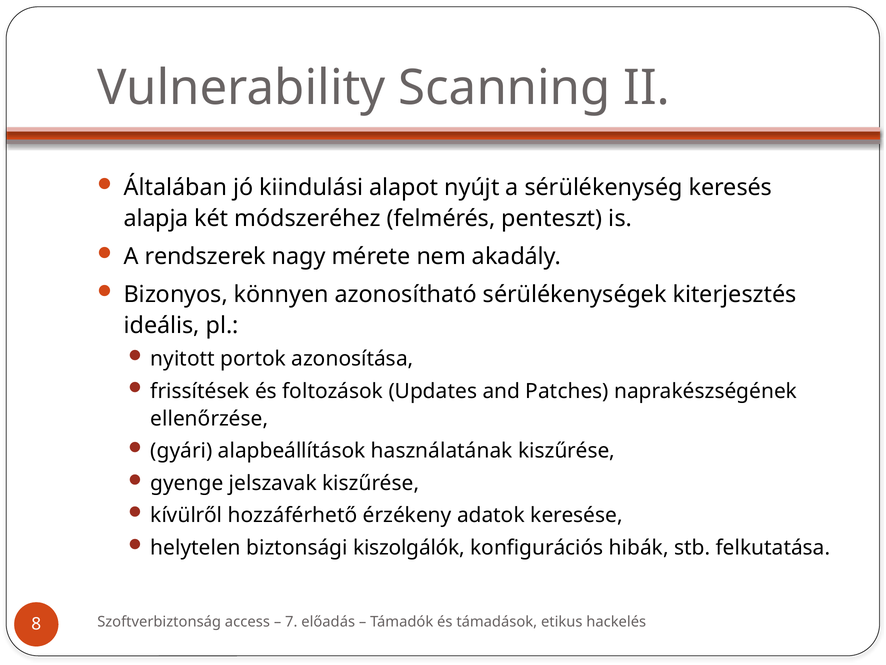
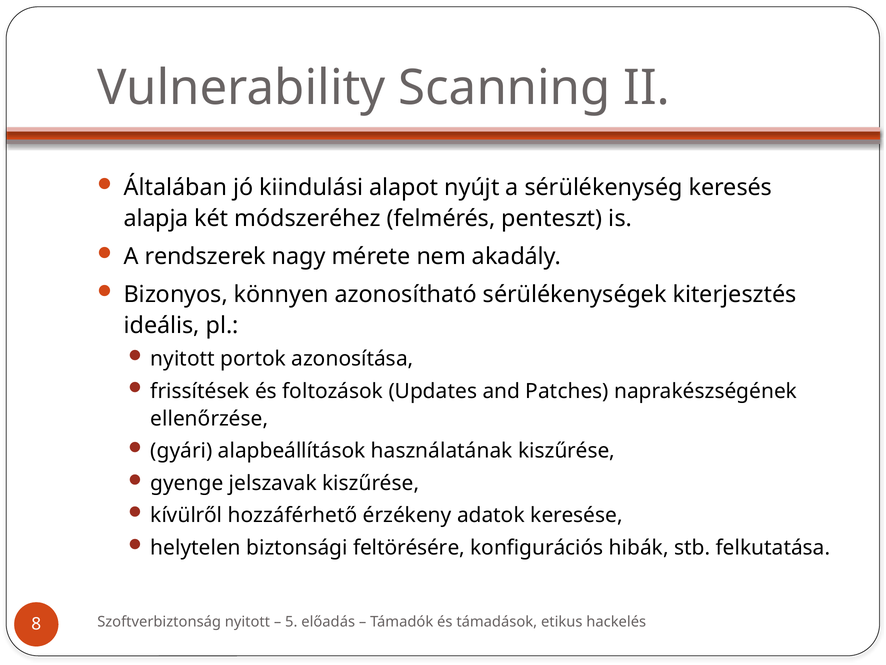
kiszolgálók: kiszolgálók -> feltörésére (409, 547)
Szoftverbiztonság access: access -> nyitott (247, 621)
7: 7 -> 5 (291, 621)
